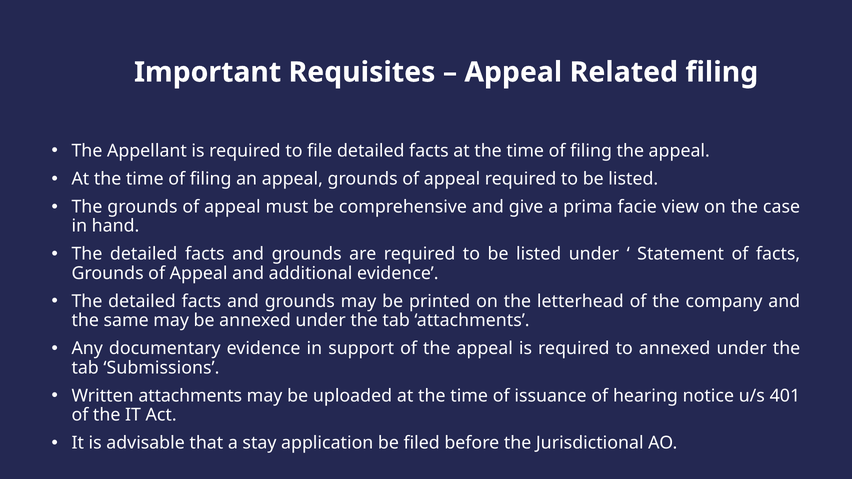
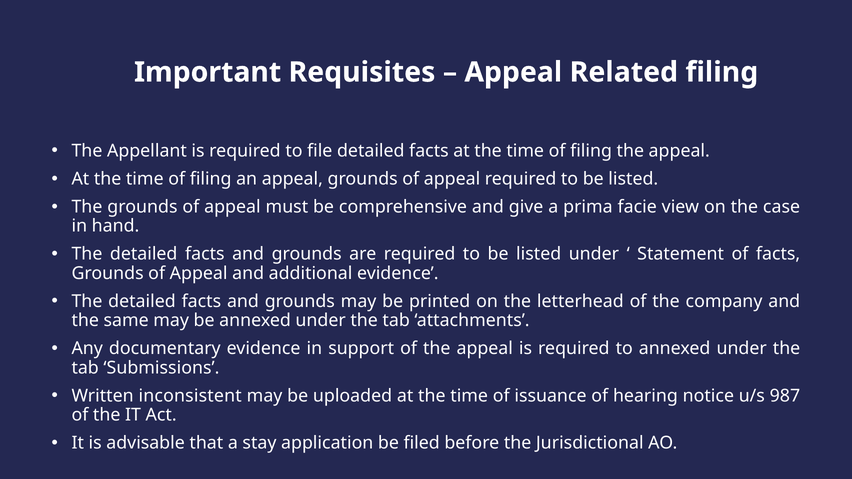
Written attachments: attachments -> inconsistent (190, 396)
401: 401 -> 987 (785, 396)
